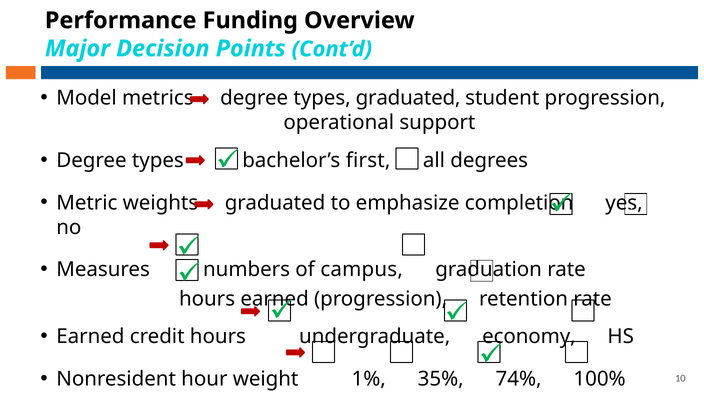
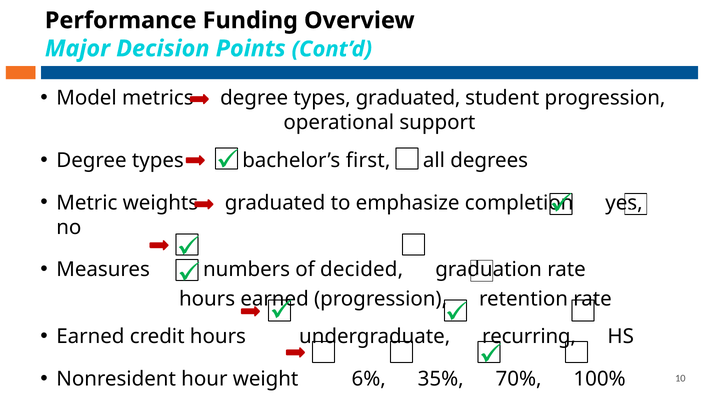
campus: campus -> decided (362, 270)
economy: economy -> recurring (529, 337)
1%: 1% -> 6% (369, 379)
74%: 74% -> 70% (519, 379)
